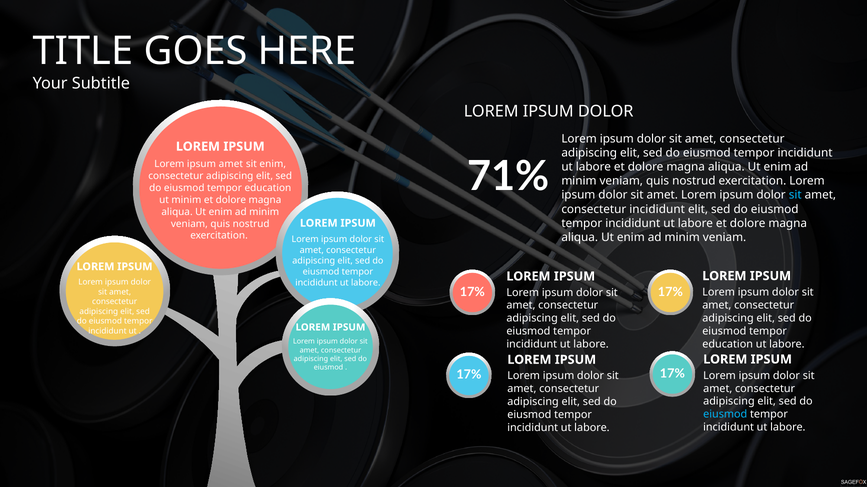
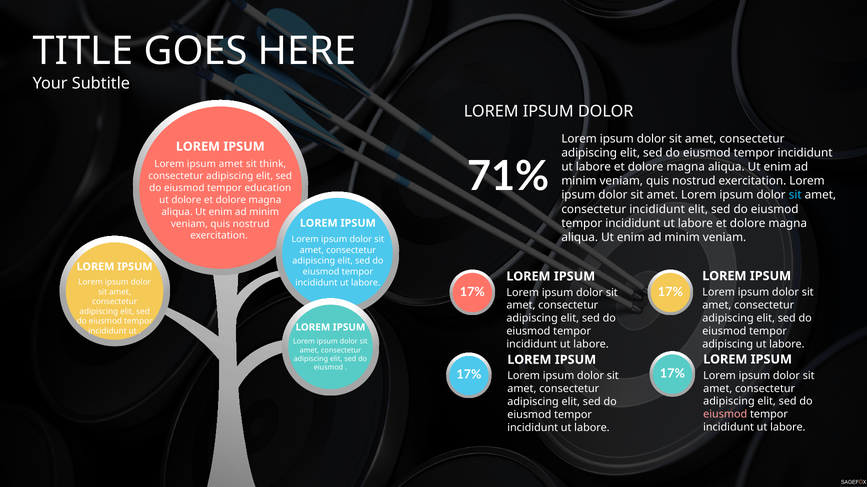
sit enim: enim -> think (273, 164)
ut minim: minim -> dolore (186, 200)
education: education -> adipiscing (728, 345)
eiusmod colour: light blue -> pink (725, 415)
